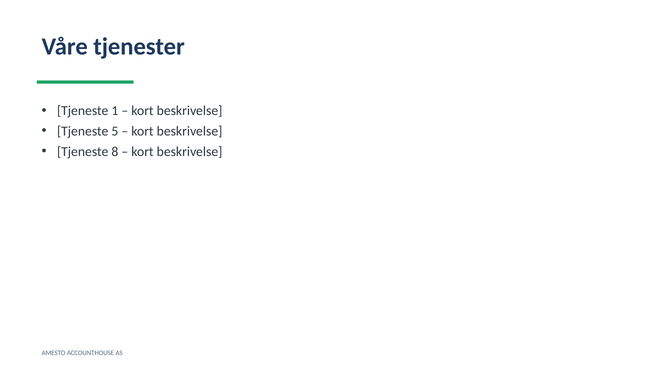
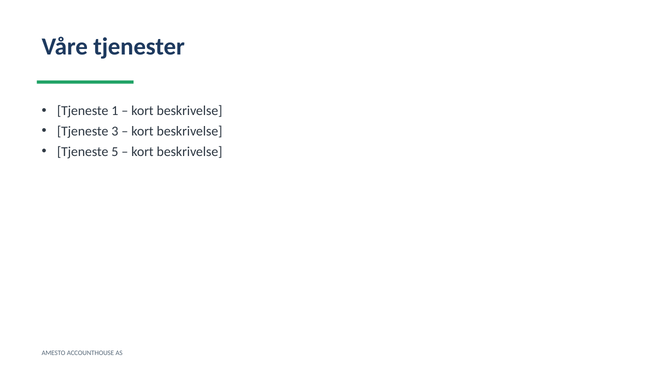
5: 5 -> 3 (115, 131)
8: 8 -> 5 (115, 152)
